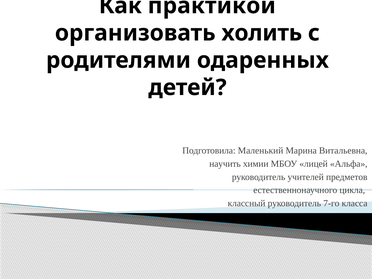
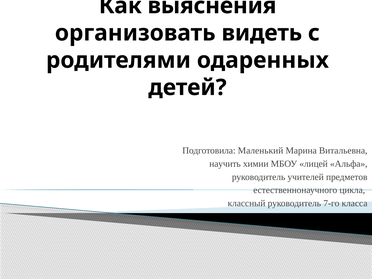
практикой: практикой -> выяснения (212, 6)
холить: холить -> видеть (262, 33)
